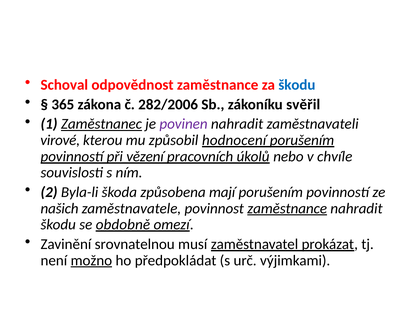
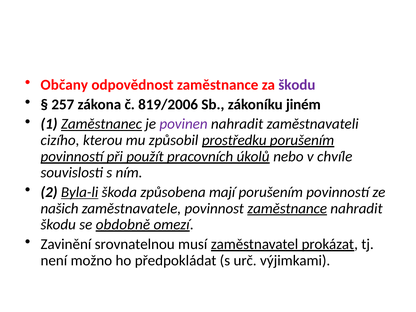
Schoval: Schoval -> Občany (64, 85)
škodu colour: blue -> purple (297, 85)
365: 365 -> 257 (63, 104)
282/2006: 282/2006 -> 819/2006 (168, 104)
svěřil: svěřil -> jiném (303, 104)
virové: virové -> cizího (60, 140)
hodnocení: hodnocení -> prostředku (234, 140)
vězení: vězení -> použít (145, 156)
Byla-li underline: none -> present (80, 192)
možno underline: present -> none (91, 260)
